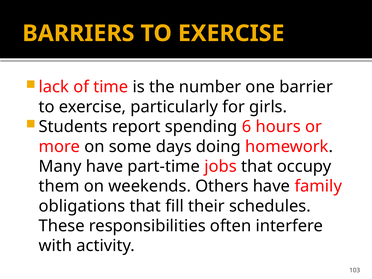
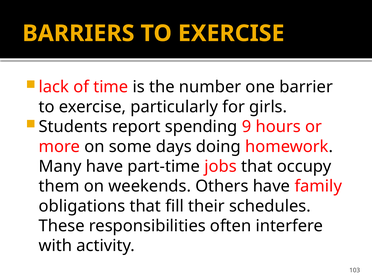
6: 6 -> 9 (247, 127)
